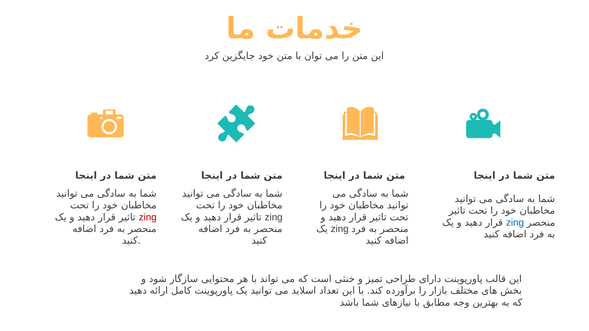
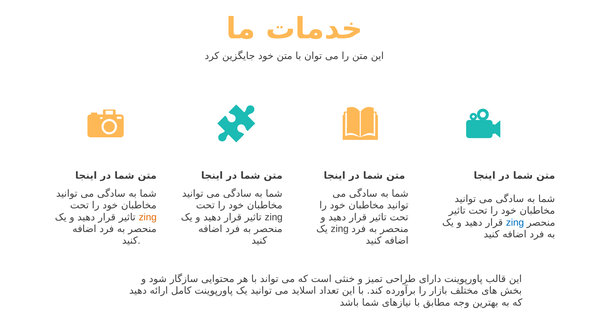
zing colour: red -> orange (148, 217)
